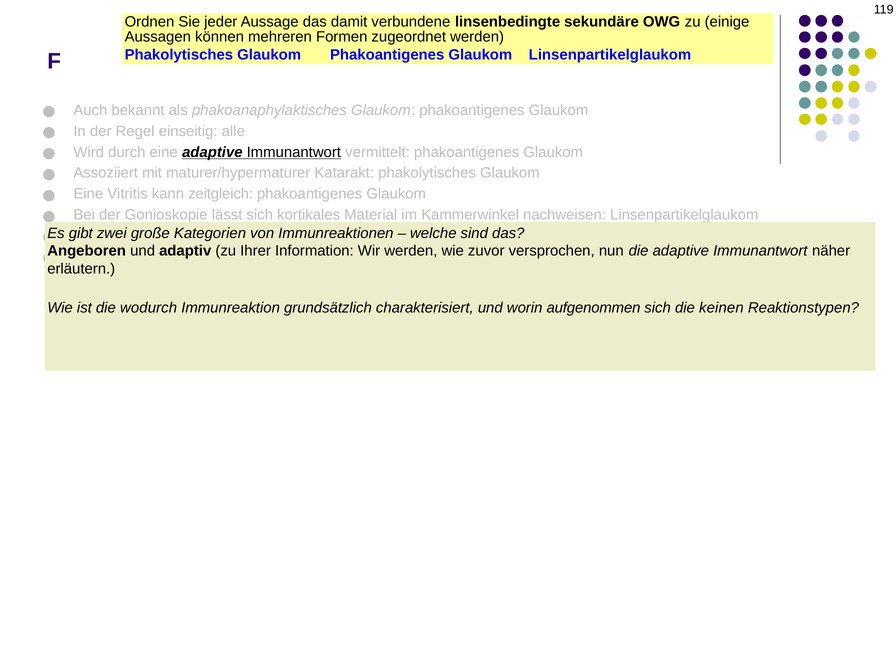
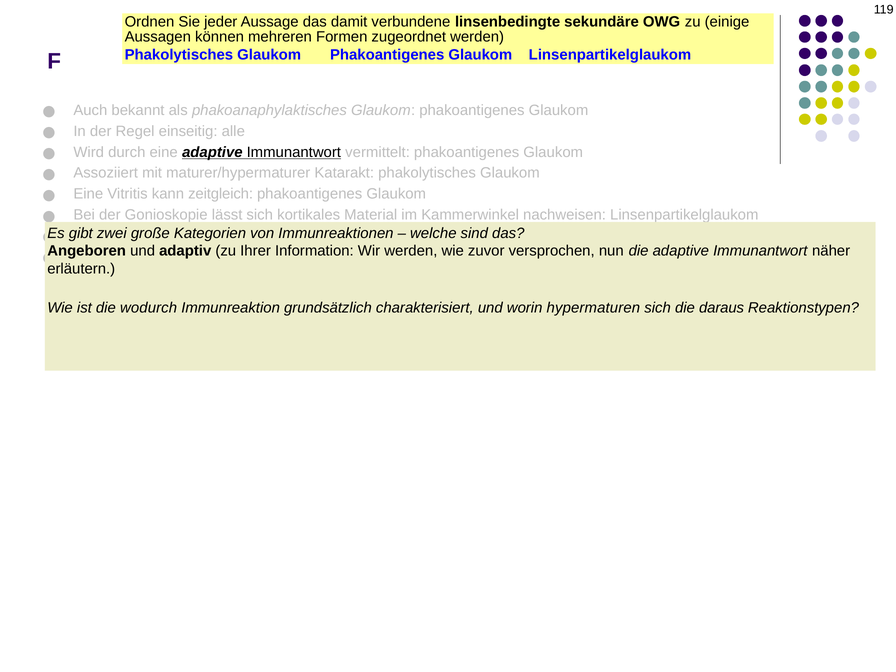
aufgenommen: aufgenommen -> hypermaturen (593, 308)
die keinen: keinen -> daraus (722, 308)
